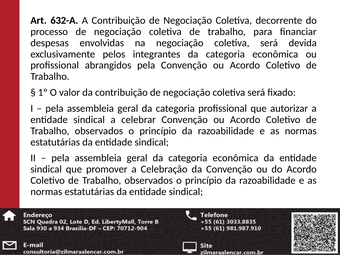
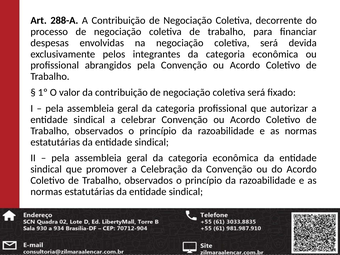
632-A: 632-A -> 288-A (64, 20)
